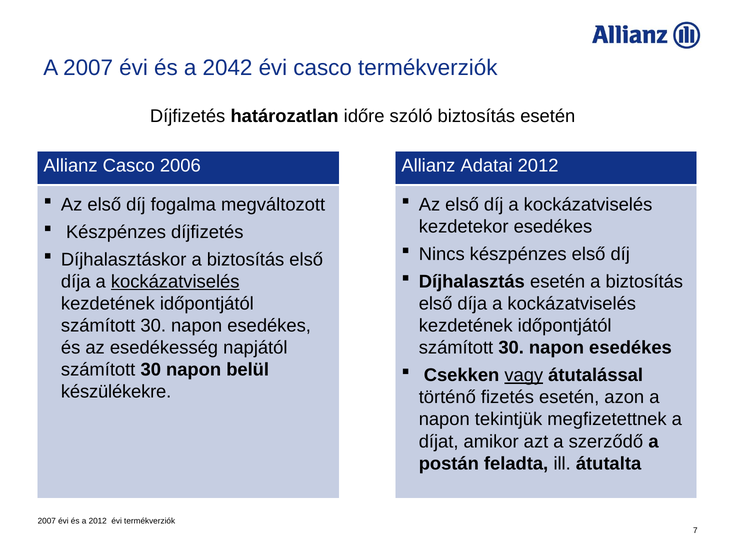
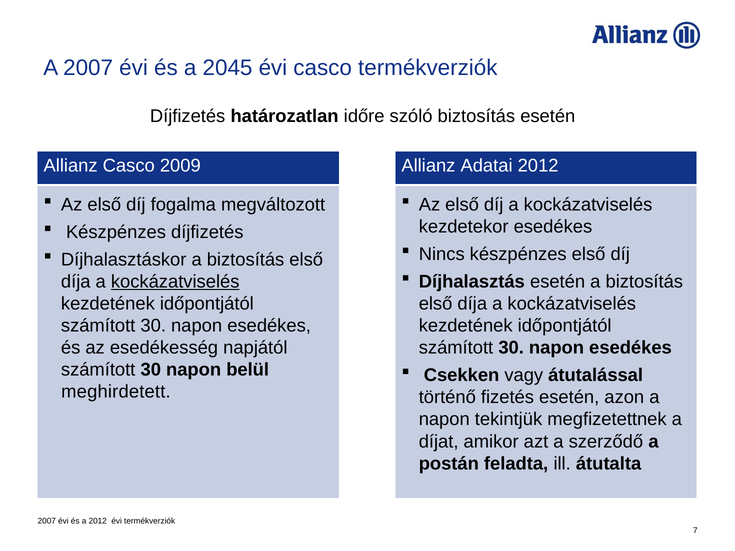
2042: 2042 -> 2045 (228, 68)
2006: 2006 -> 2009 (180, 166)
vagy underline: present -> none (524, 375)
készülékekre: készülékekre -> meghirdetett (116, 392)
